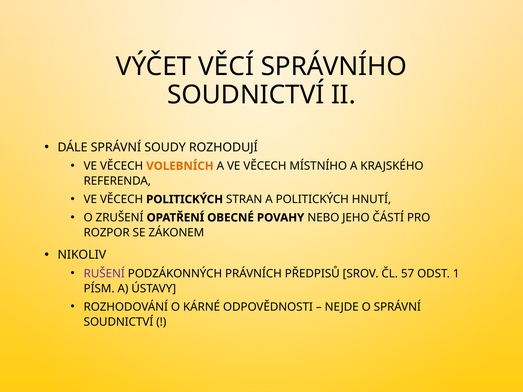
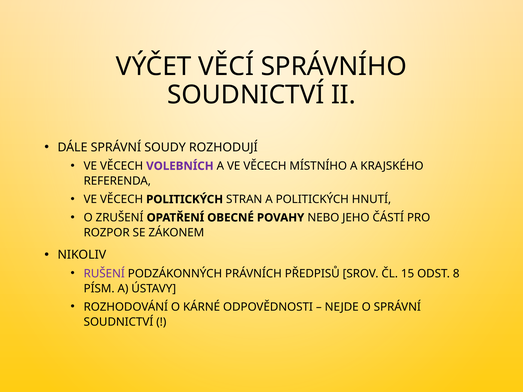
VOLEBNÍCH colour: orange -> purple (180, 166)
57: 57 -> 15 (408, 274)
1: 1 -> 8 (456, 274)
